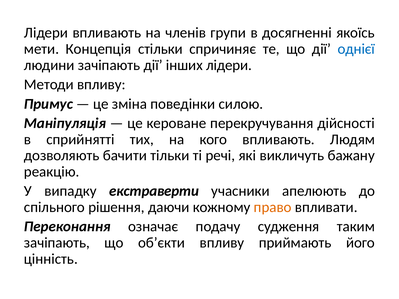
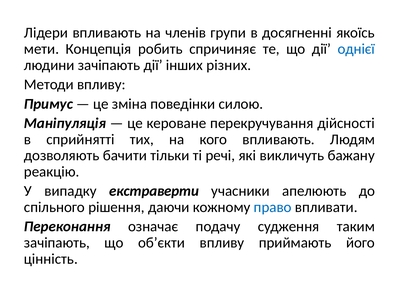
стільки: стільки -> робить (160, 49)
інших лідери: лідери -> різних (229, 65)
право colour: orange -> blue (273, 207)
